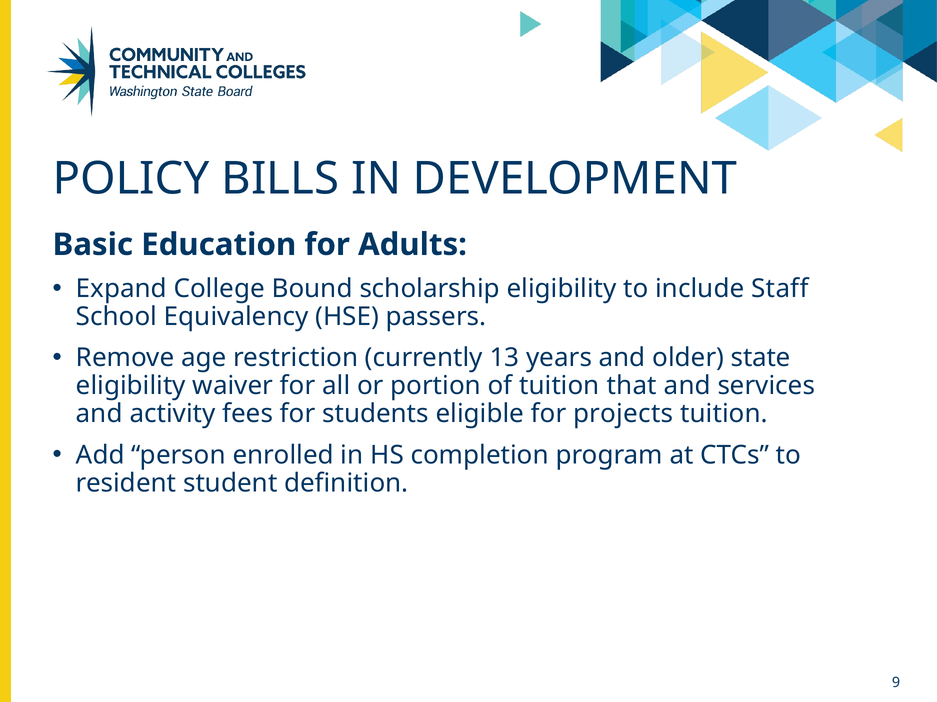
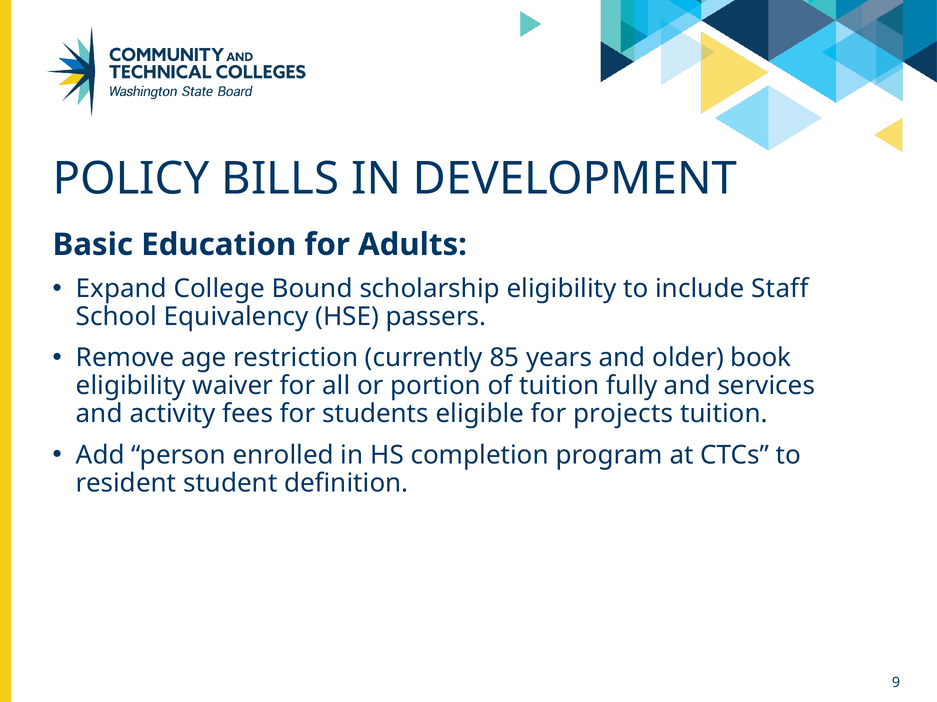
13: 13 -> 85 (504, 358)
state: state -> book (761, 358)
that: that -> fully (632, 386)
